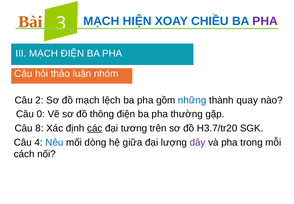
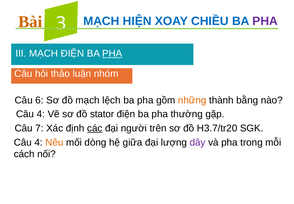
PHA underline: none -> present (112, 53)
2: 2 -> 6 (39, 100)
những colour: blue -> orange (192, 100)
quay: quay -> bằng (247, 100)
0: 0 -> 4 (41, 114)
thông: thông -> stator (102, 114)
8: 8 -> 7 (39, 128)
tương: tương -> người (134, 128)
Nêu colour: blue -> orange (54, 142)
